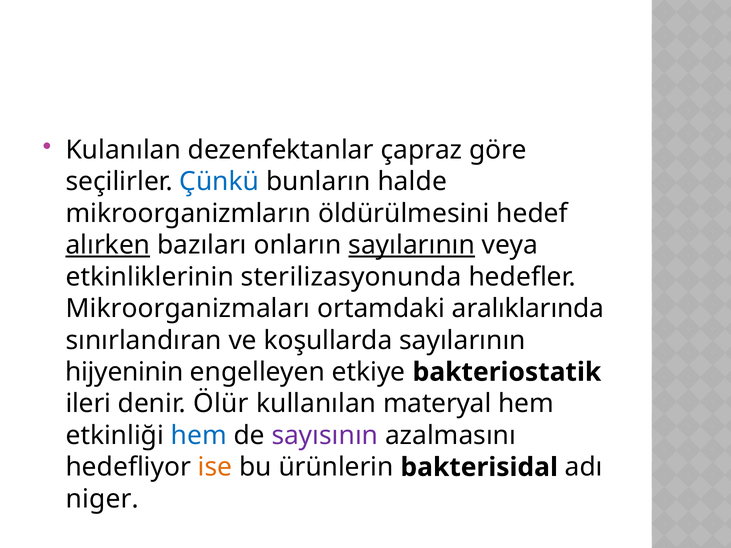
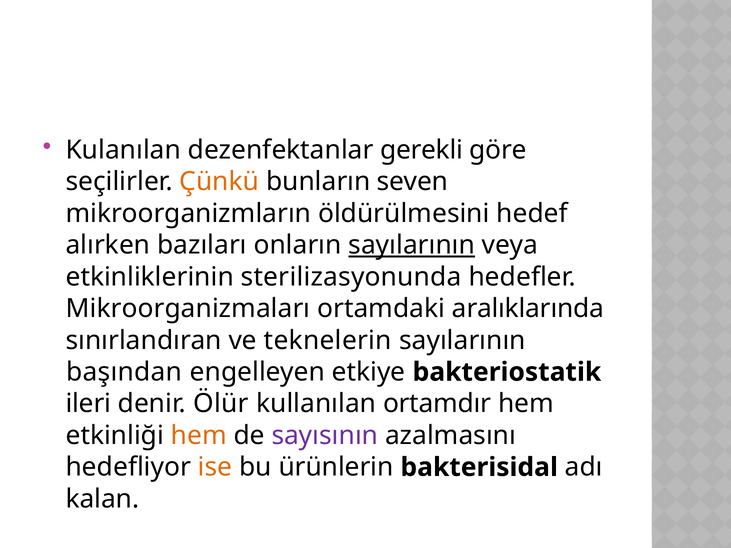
çapraz: çapraz -> gerekli (422, 150)
Çünkü colour: blue -> orange (219, 182)
halde: halde -> seven (413, 182)
alırken underline: present -> none (108, 245)
koşullarda: koşullarda -> teknelerin (328, 340)
hijyeninin: hijyeninin -> başından (124, 372)
materyal: materyal -> ortamdır (437, 404)
hem colour: blue -> orange (199, 436)
niger: niger -> kalan (102, 499)
